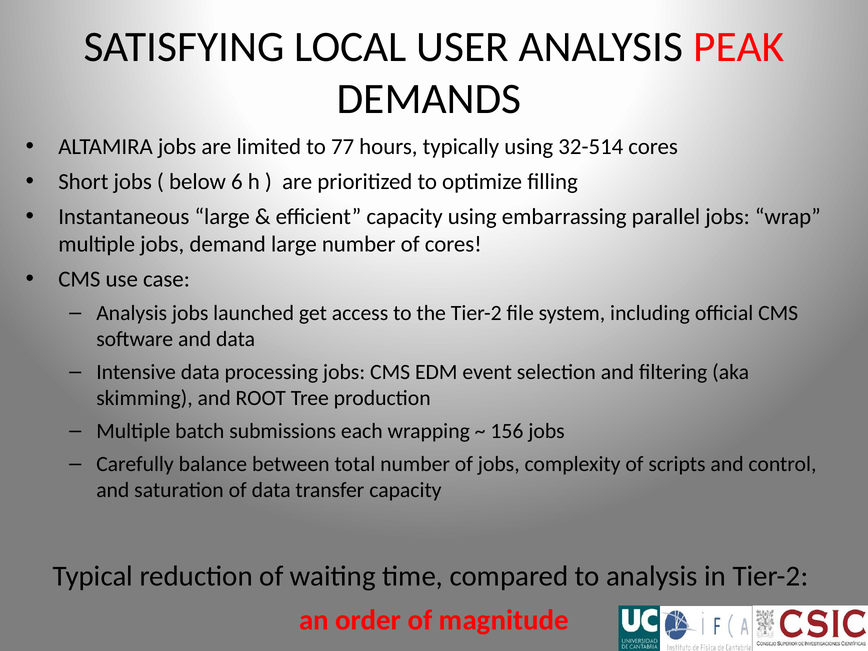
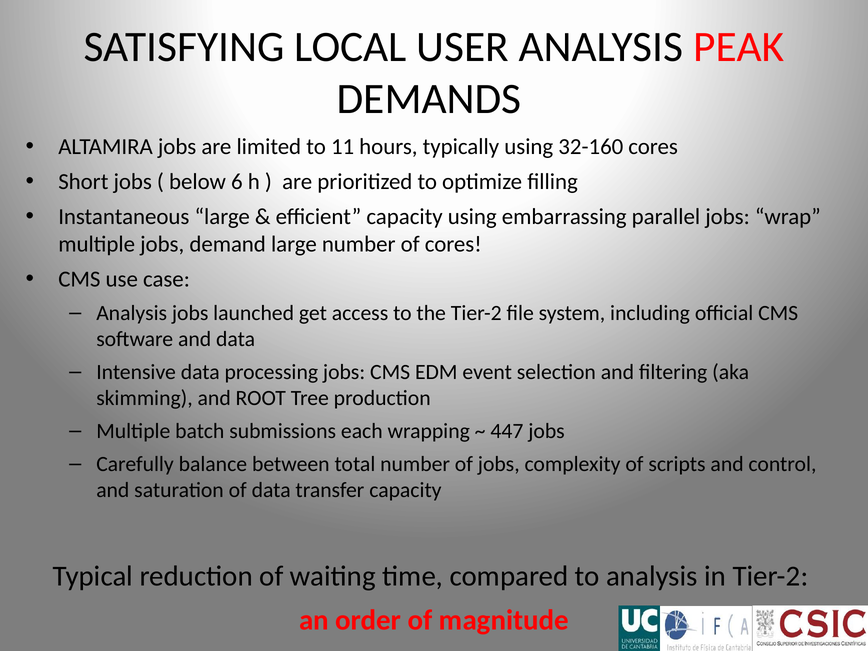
77: 77 -> 11 (343, 147)
32-514: 32-514 -> 32-160 (591, 147)
156: 156 -> 447 (507, 431)
